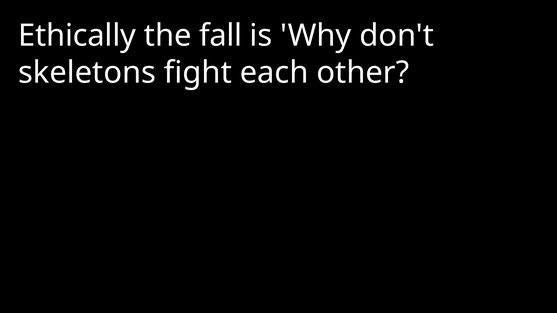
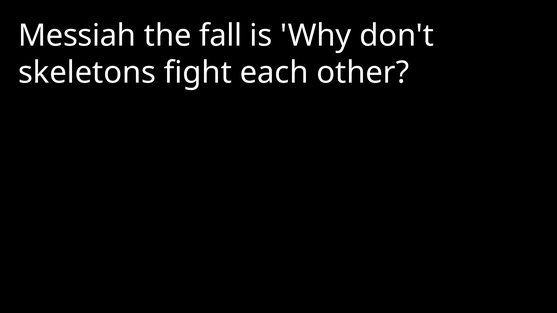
Ethically: Ethically -> Messiah (77, 36)
